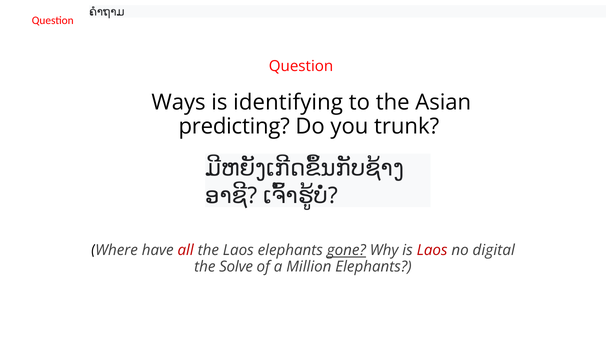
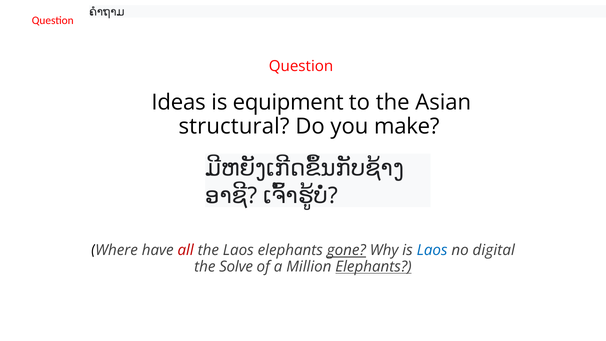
Ways: Ways -> Ideas (179, 103)
identifying: identifying -> equipment (288, 103)
predicting: predicting -> structural (234, 126)
trunk: trunk -> make (407, 126)
Laos colour: red -> blue (432, 250)
Elephants underline: none -> present (373, 267)
